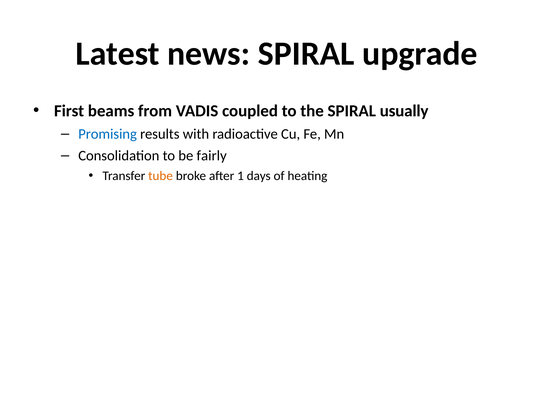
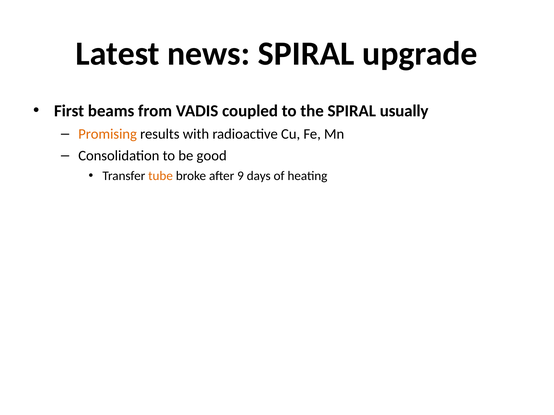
Promising colour: blue -> orange (108, 134)
fairly: fairly -> good (212, 156)
1: 1 -> 9 (241, 176)
